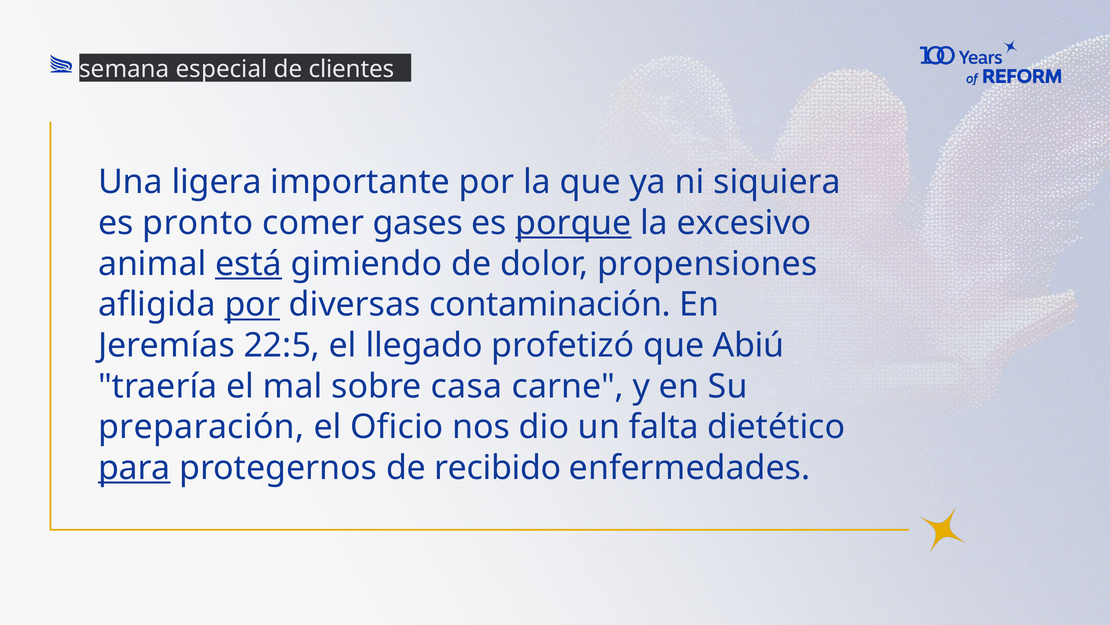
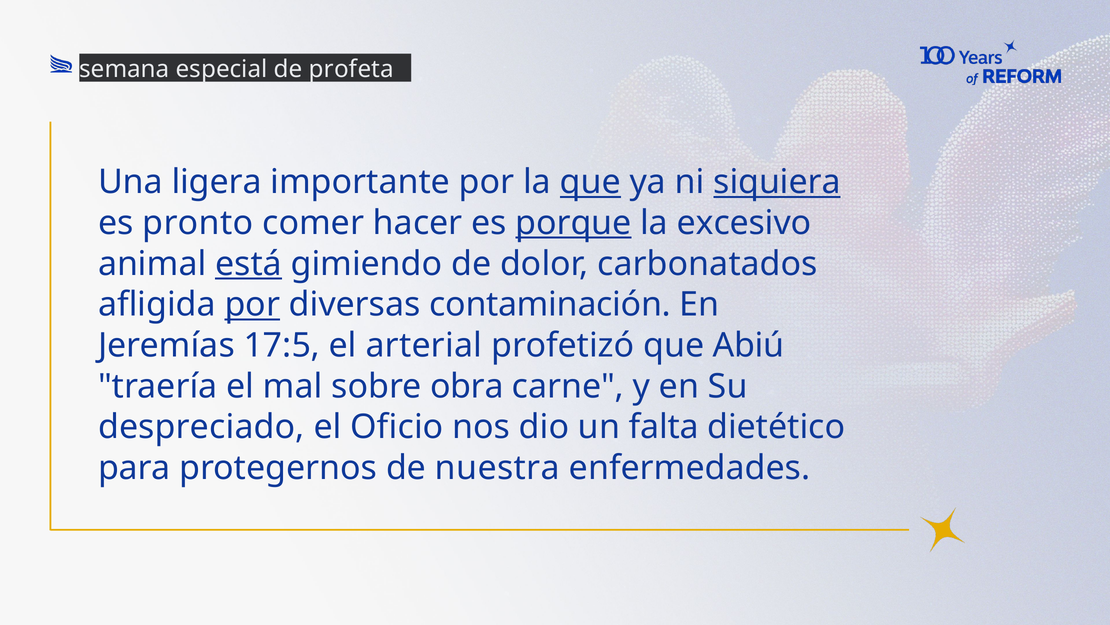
clientes: clientes -> profeta (351, 69)
que underline: none -> present (590, 182)
siquiera underline: none -> present (777, 182)
gases: gases -> hacer (418, 223)
propensiones: propensiones -> carbonatados (708, 264)
22:5: 22:5 -> 17:5 (282, 345)
llegado: llegado -> arterial (424, 345)
casa: casa -> obra (467, 386)
preparación: preparación -> despreciado (201, 427)
para underline: present -> none (134, 467)
recibido: recibido -> nuestra (497, 467)
